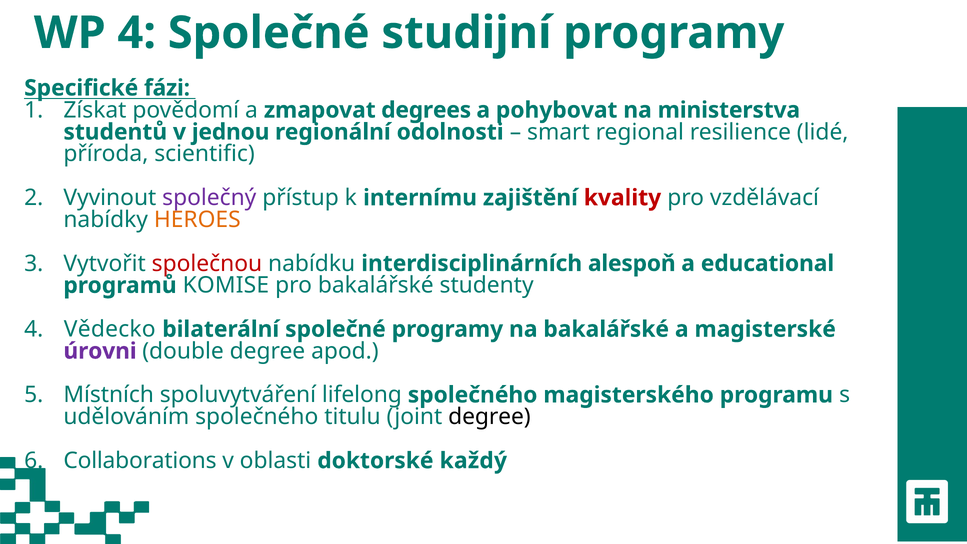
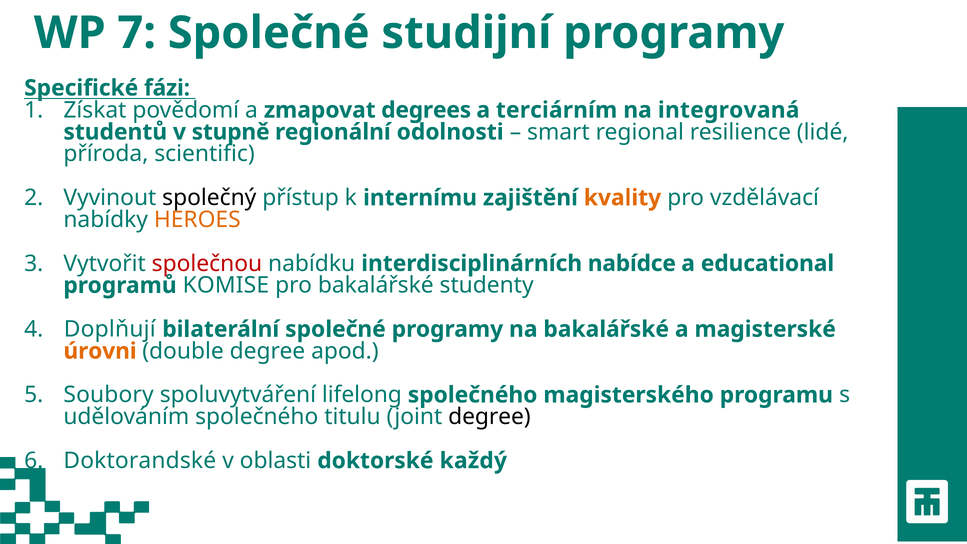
WP 4: 4 -> 7 (137, 33)
pohybovat: pohybovat -> terciárním (557, 110)
ministerstva: ministerstva -> integrovaná (729, 110)
jednou: jednou -> stupně (231, 132)
společný colour: purple -> black (209, 198)
kvality colour: red -> orange (622, 198)
alespoň: alespoň -> nabídce (632, 263)
Vědecko: Vědecko -> Doplňují (110, 329)
úrovni colour: purple -> orange (100, 351)
Místních: Místních -> Soubory (109, 395)
Collaborations: Collaborations -> Doktorandské (140, 461)
